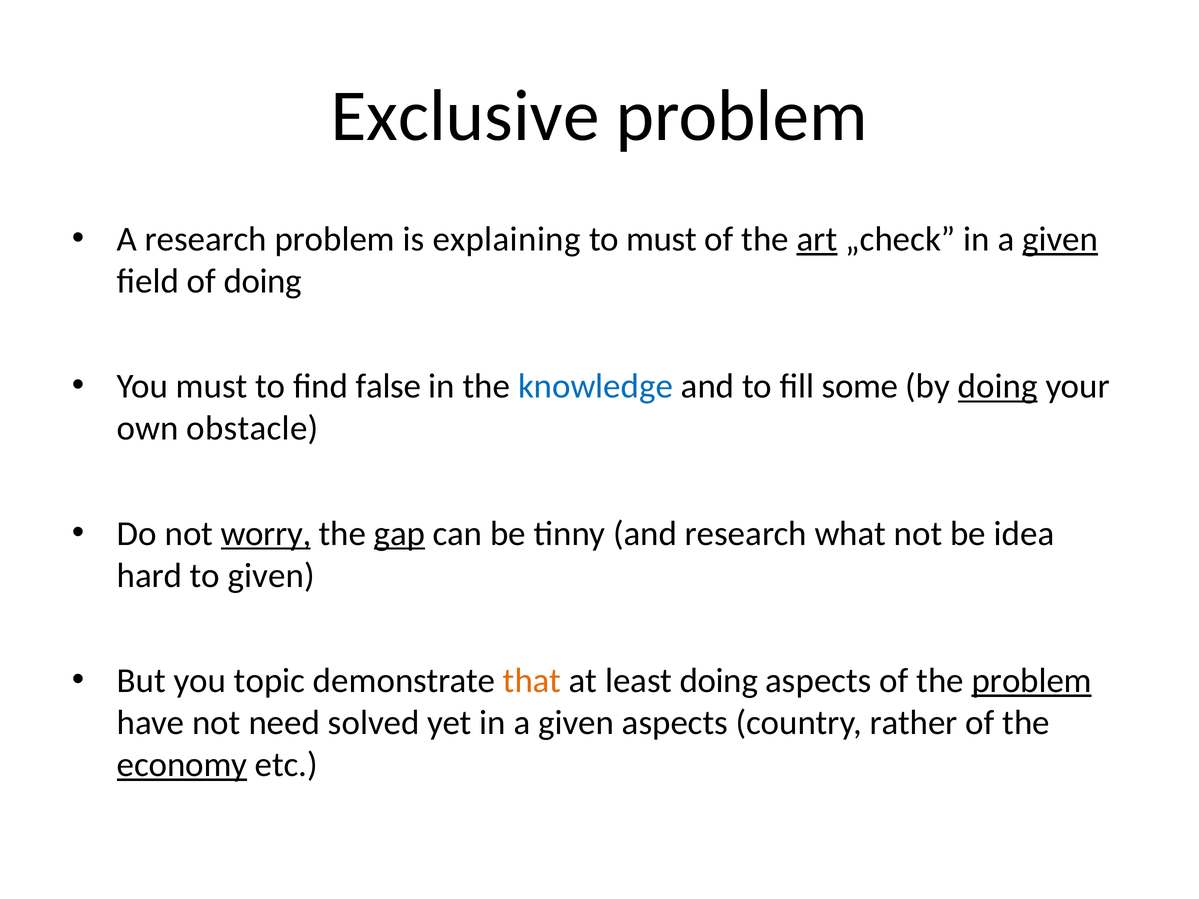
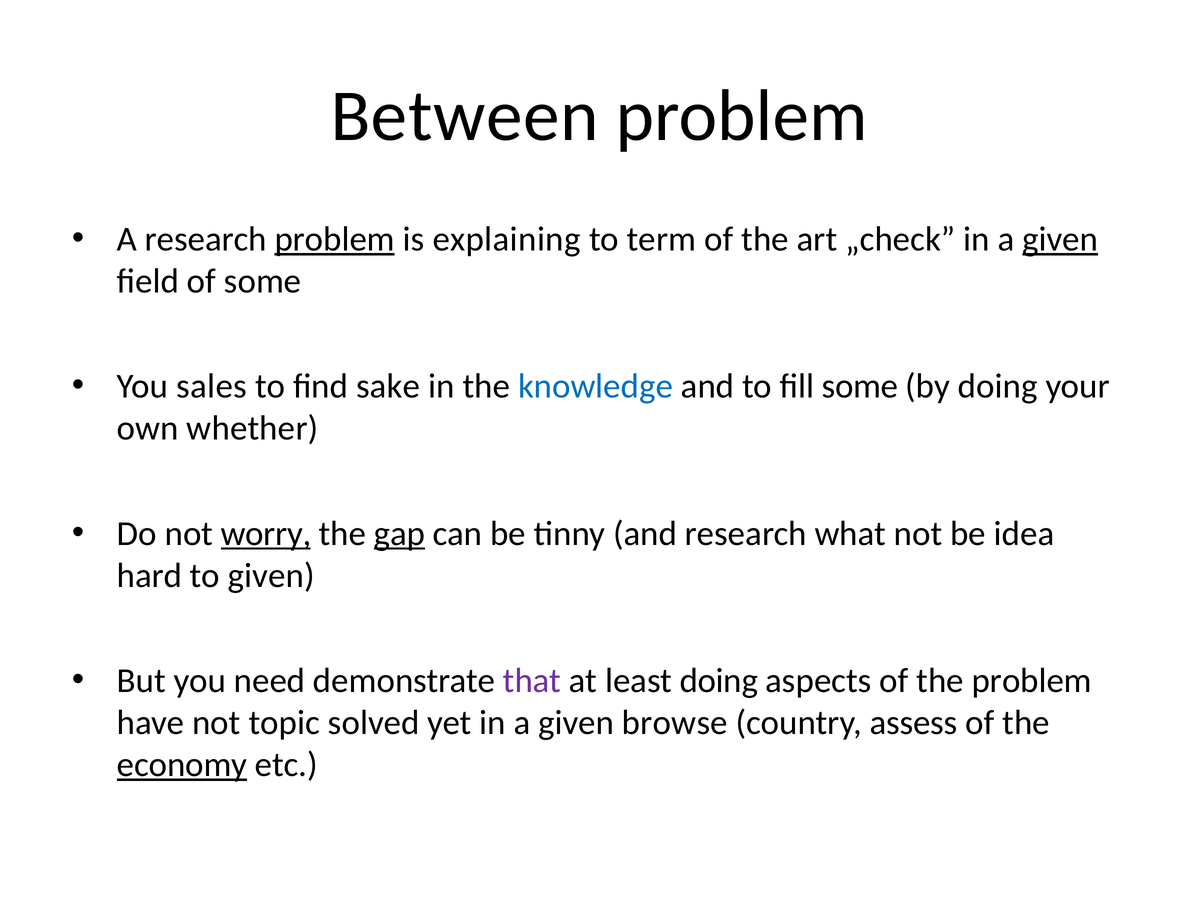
Exclusive: Exclusive -> Between (465, 116)
problem underline: none -> present (335, 239)
to must: must -> term (661, 239)
art underline: present -> none (817, 239)
of doing: doing -> some (263, 281)
You must: must -> sales (212, 386)
false: false -> sake (388, 386)
doing underline: present -> none (998, 386)
obstacle: obstacle -> whether (252, 428)
topic: topic -> need (270, 681)
that colour: orange -> purple (532, 681)
problem underline: present -> none (1032, 681)
need: need -> topic (284, 723)
given aspects: aspects -> browse (675, 723)
rather: rather -> assess (914, 723)
